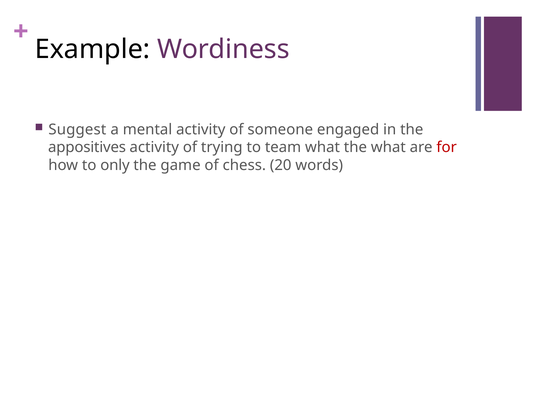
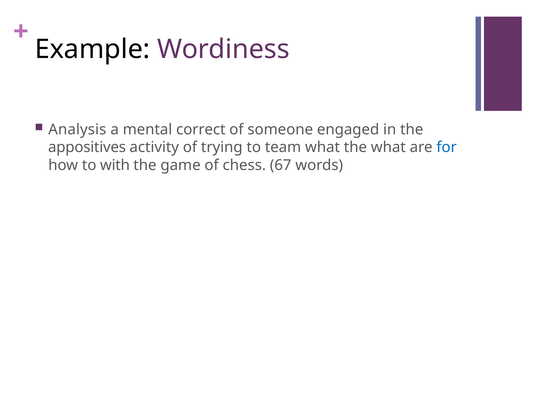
Suggest: Suggest -> Analysis (77, 130)
mental activity: activity -> correct (201, 130)
for colour: red -> blue (447, 147)
only: only -> with (115, 165)
20: 20 -> 67 (281, 165)
